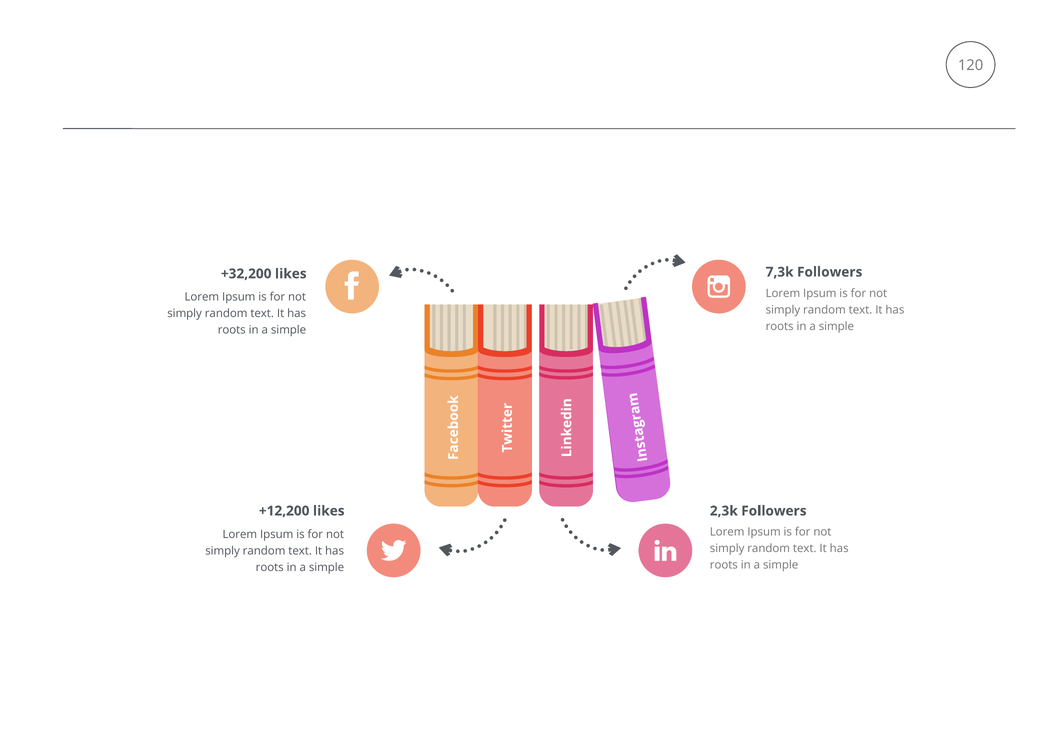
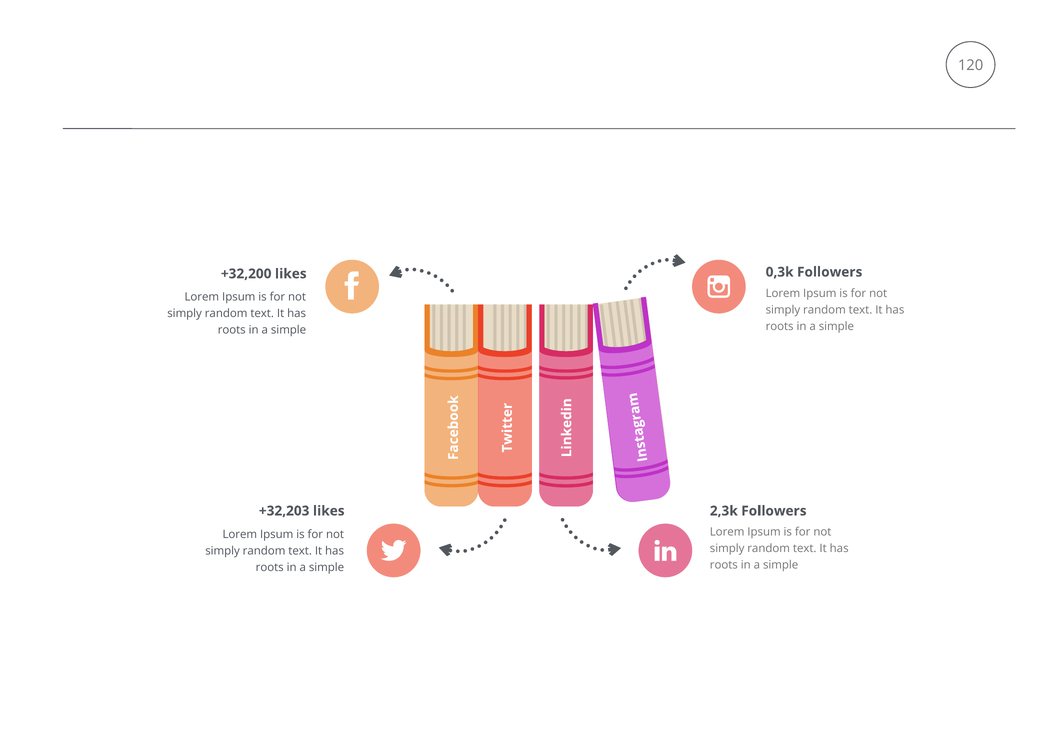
7,3k: 7,3k -> 0,3k (780, 272)
+12,200: +12,200 -> +32,203 (284, 511)
